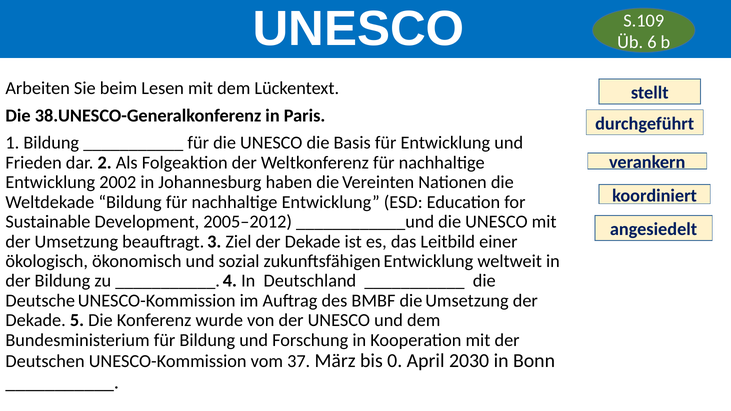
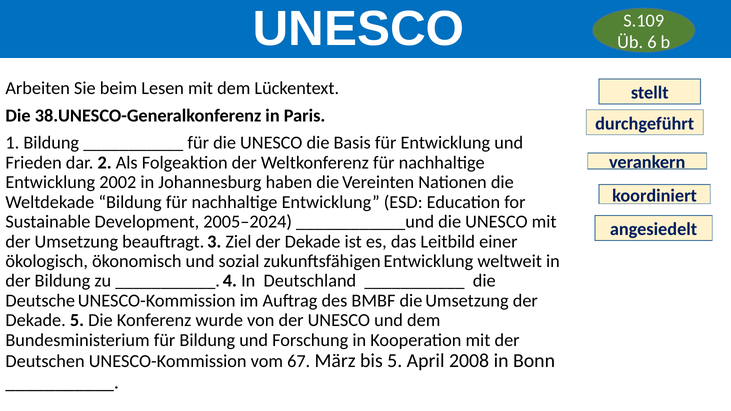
2005–2012: 2005–2012 -> 2005–2024 (248, 222)
37: 37 -> 67 (299, 361)
bis 0: 0 -> 5 (395, 361)
2030: 2030 -> 2008 (469, 361)
